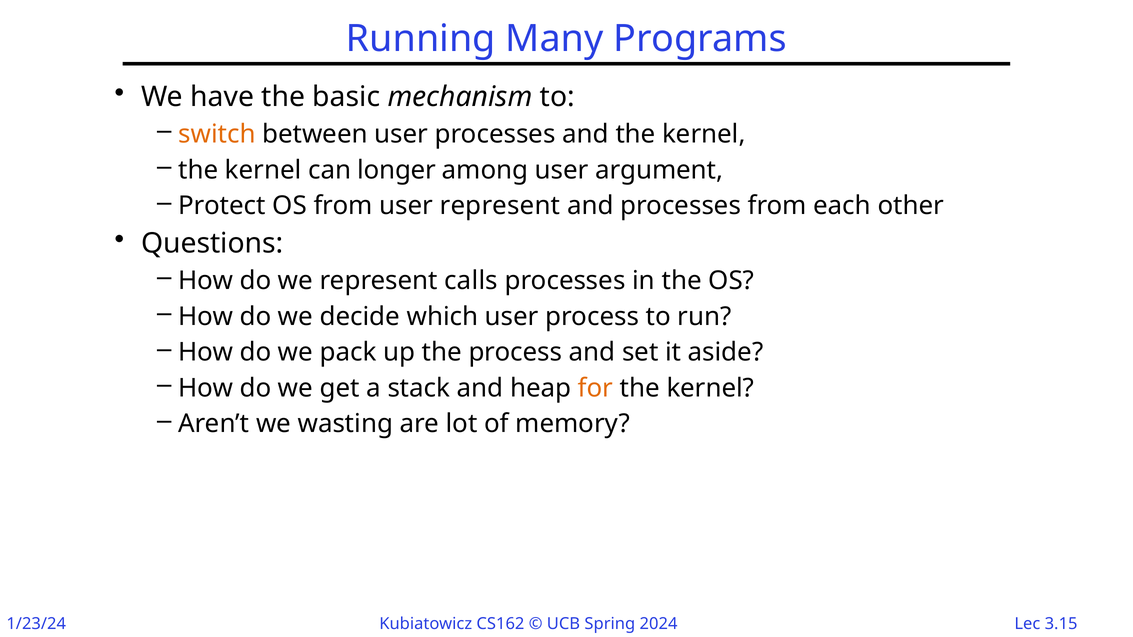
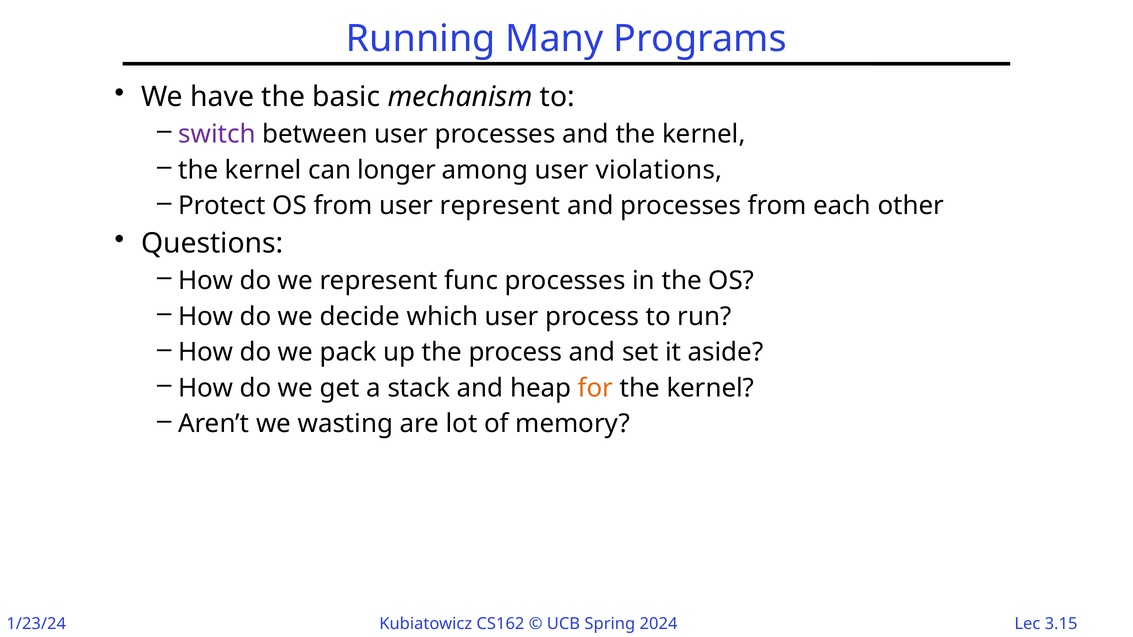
switch colour: orange -> purple (217, 134)
argument: argument -> violations (659, 170)
calls: calls -> func (471, 281)
